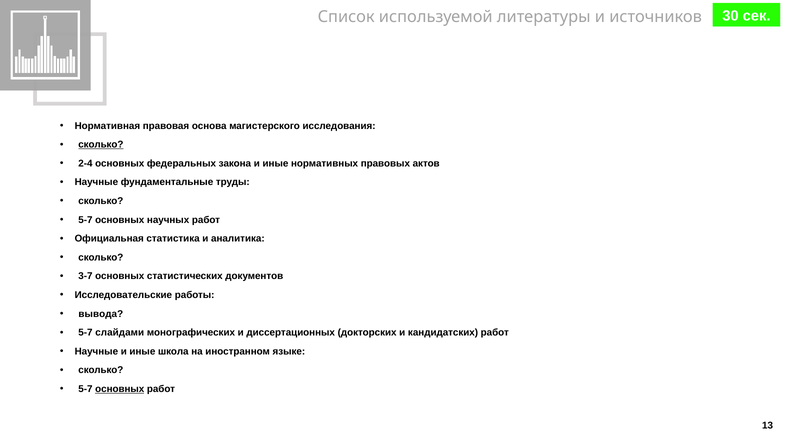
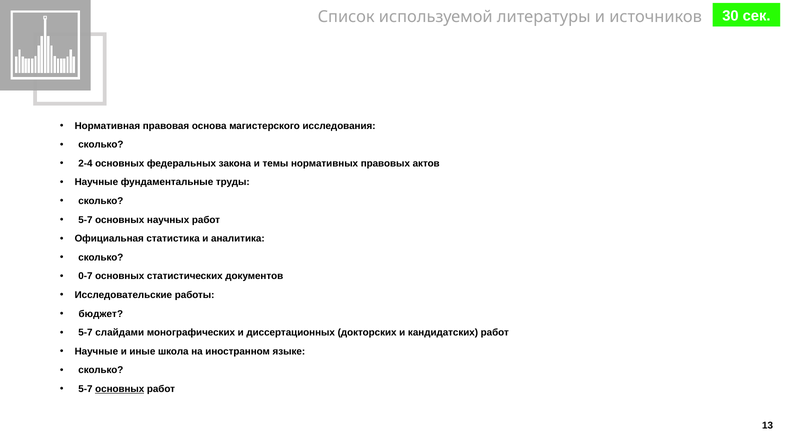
сколько underline: present -> none (101, 145)
закона и иные: иные -> темы (275, 163)
3-7: 3-7 -> 0-7 (85, 276)
вывода: вывода -> бюджет (101, 314)
